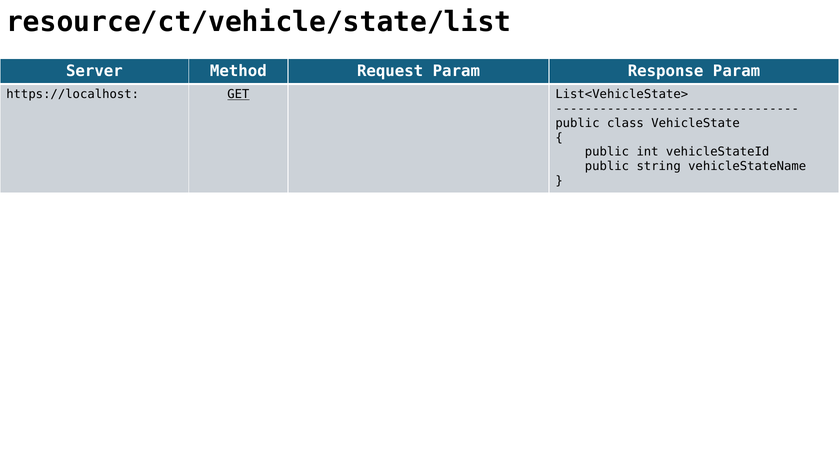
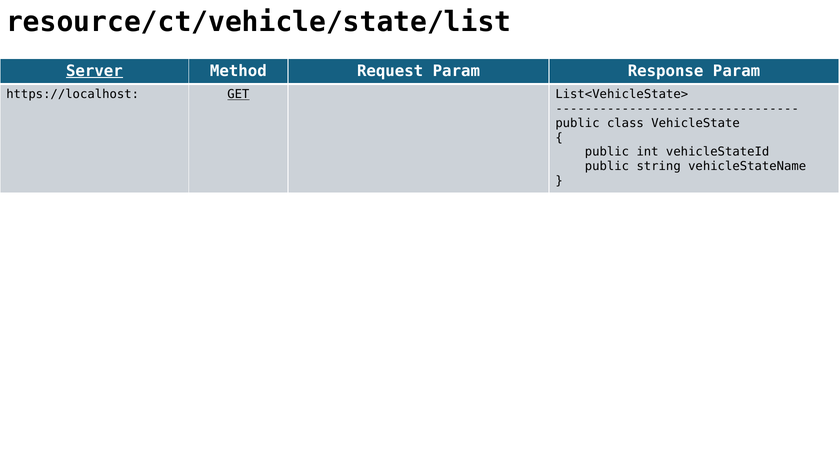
Server underline: none -> present (94, 71)
